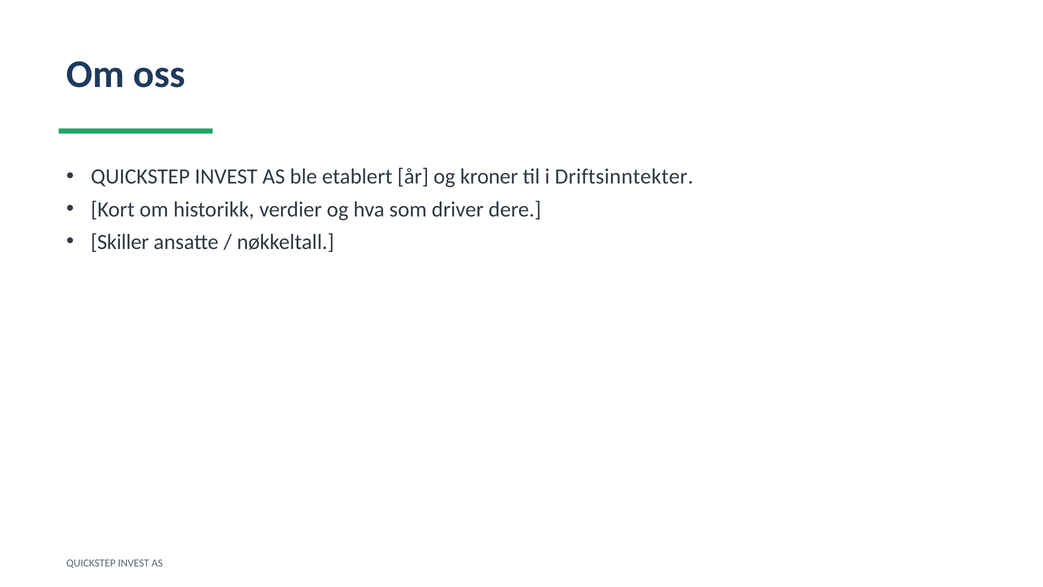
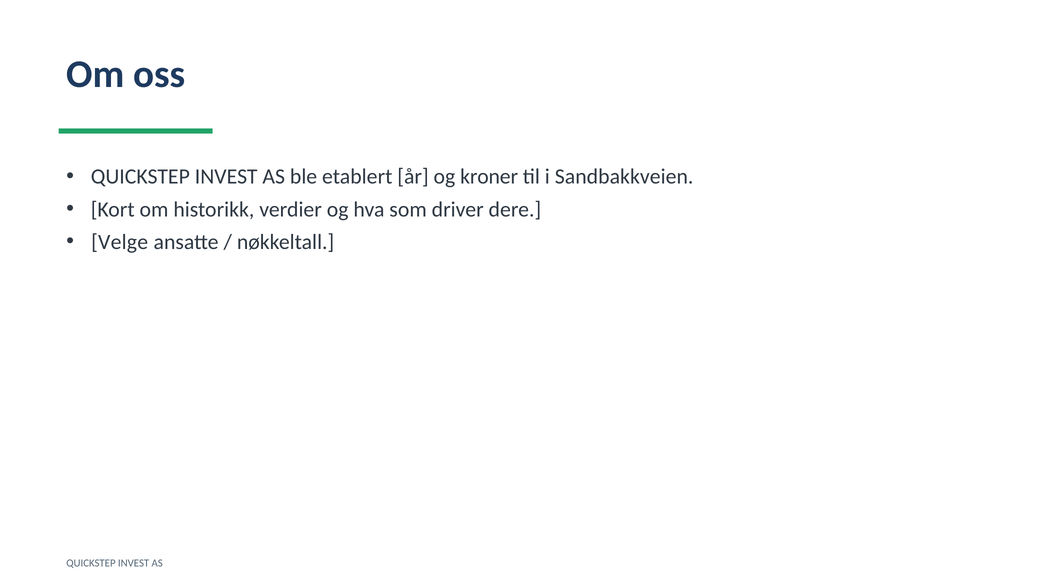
Driftsinntekter: Driftsinntekter -> Sandbakkveien (624, 177)
Skiller: Skiller -> Velge (120, 242)
